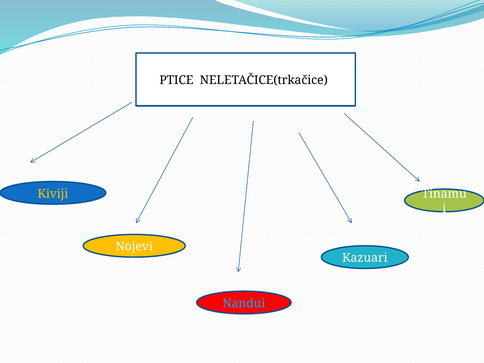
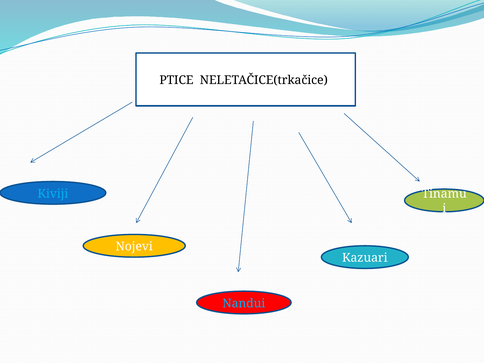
Kiviji colour: yellow -> light blue (53, 194)
